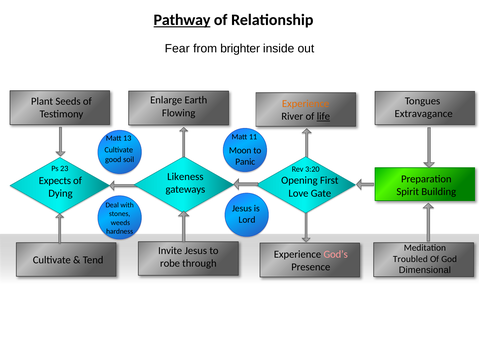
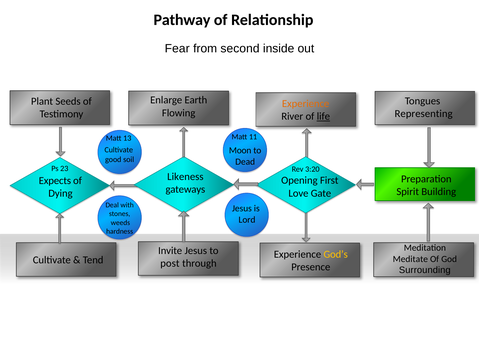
Pathway underline: present -> none (182, 20)
brighter: brighter -> second (240, 49)
Extravagance: Extravagance -> Representing (424, 114)
Panic: Panic -> Dead (245, 162)
God’s colour: pink -> yellow (336, 254)
Troubled: Troubled -> Meditate (410, 259)
robe: robe -> post (170, 264)
Dimensional: Dimensional -> Surrounding (425, 270)
